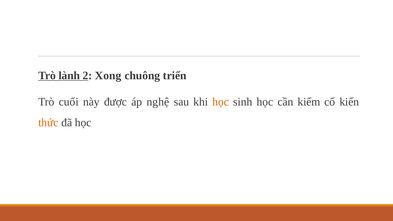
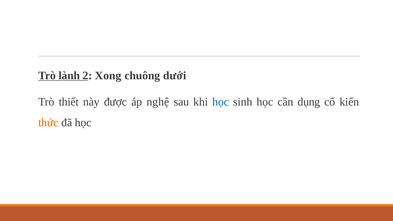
triển: triển -> dưới (175, 76)
cuối: cuối -> thiết (69, 102)
học colour: orange -> blue (221, 102)
kiểm: kiểm -> dụng (309, 102)
